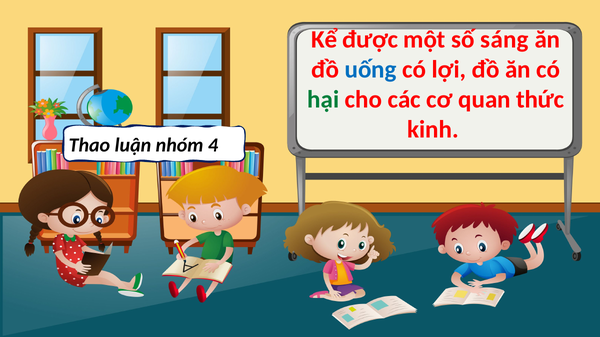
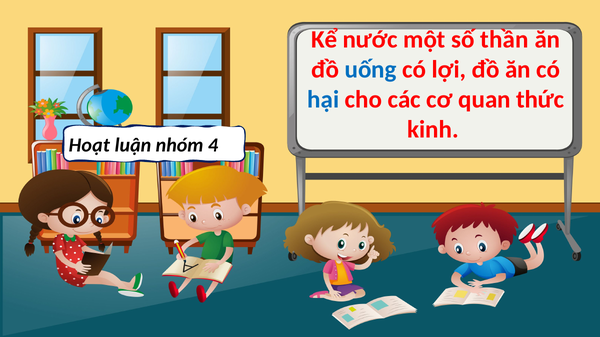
được: được -> nước (370, 40)
sáng: sáng -> thần (504, 40)
hại colour: green -> blue (323, 100)
Thao: Thao -> Hoạt (89, 145)
